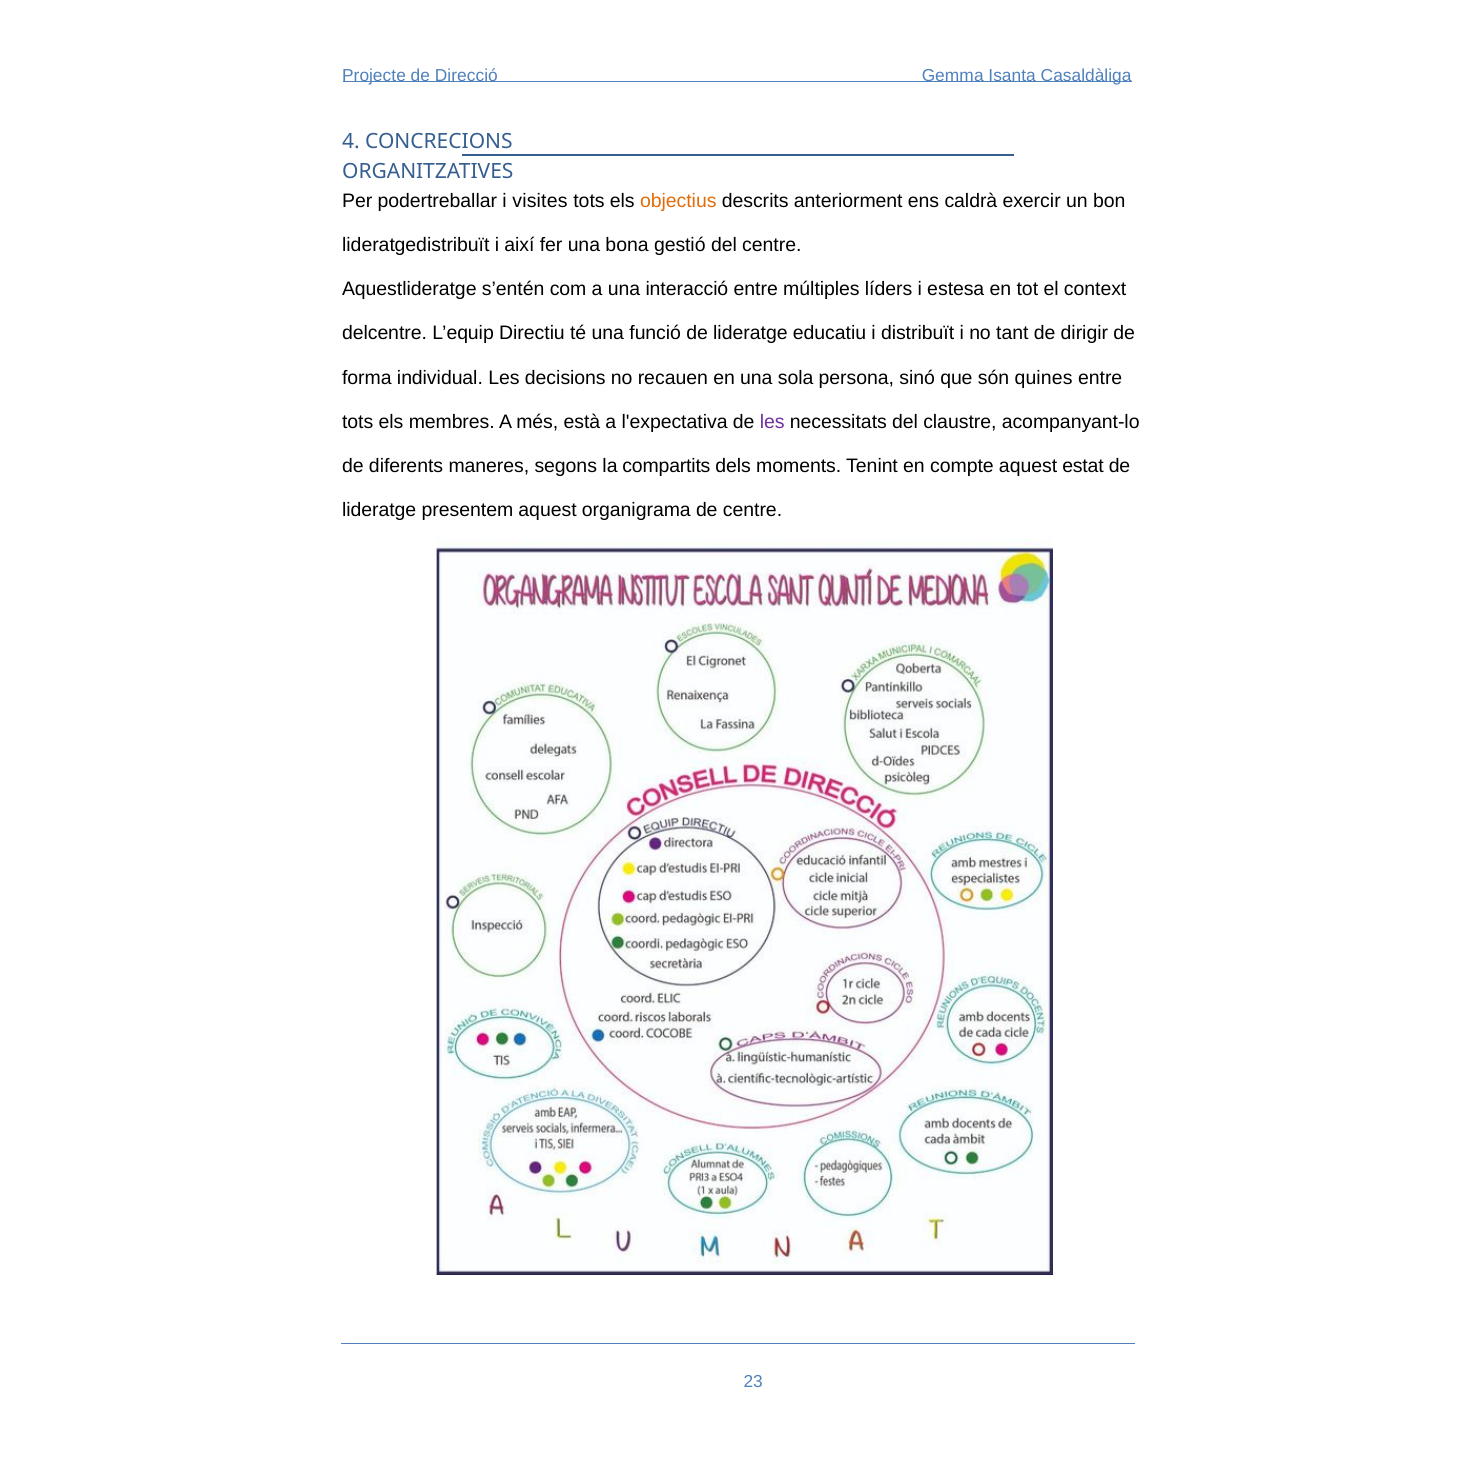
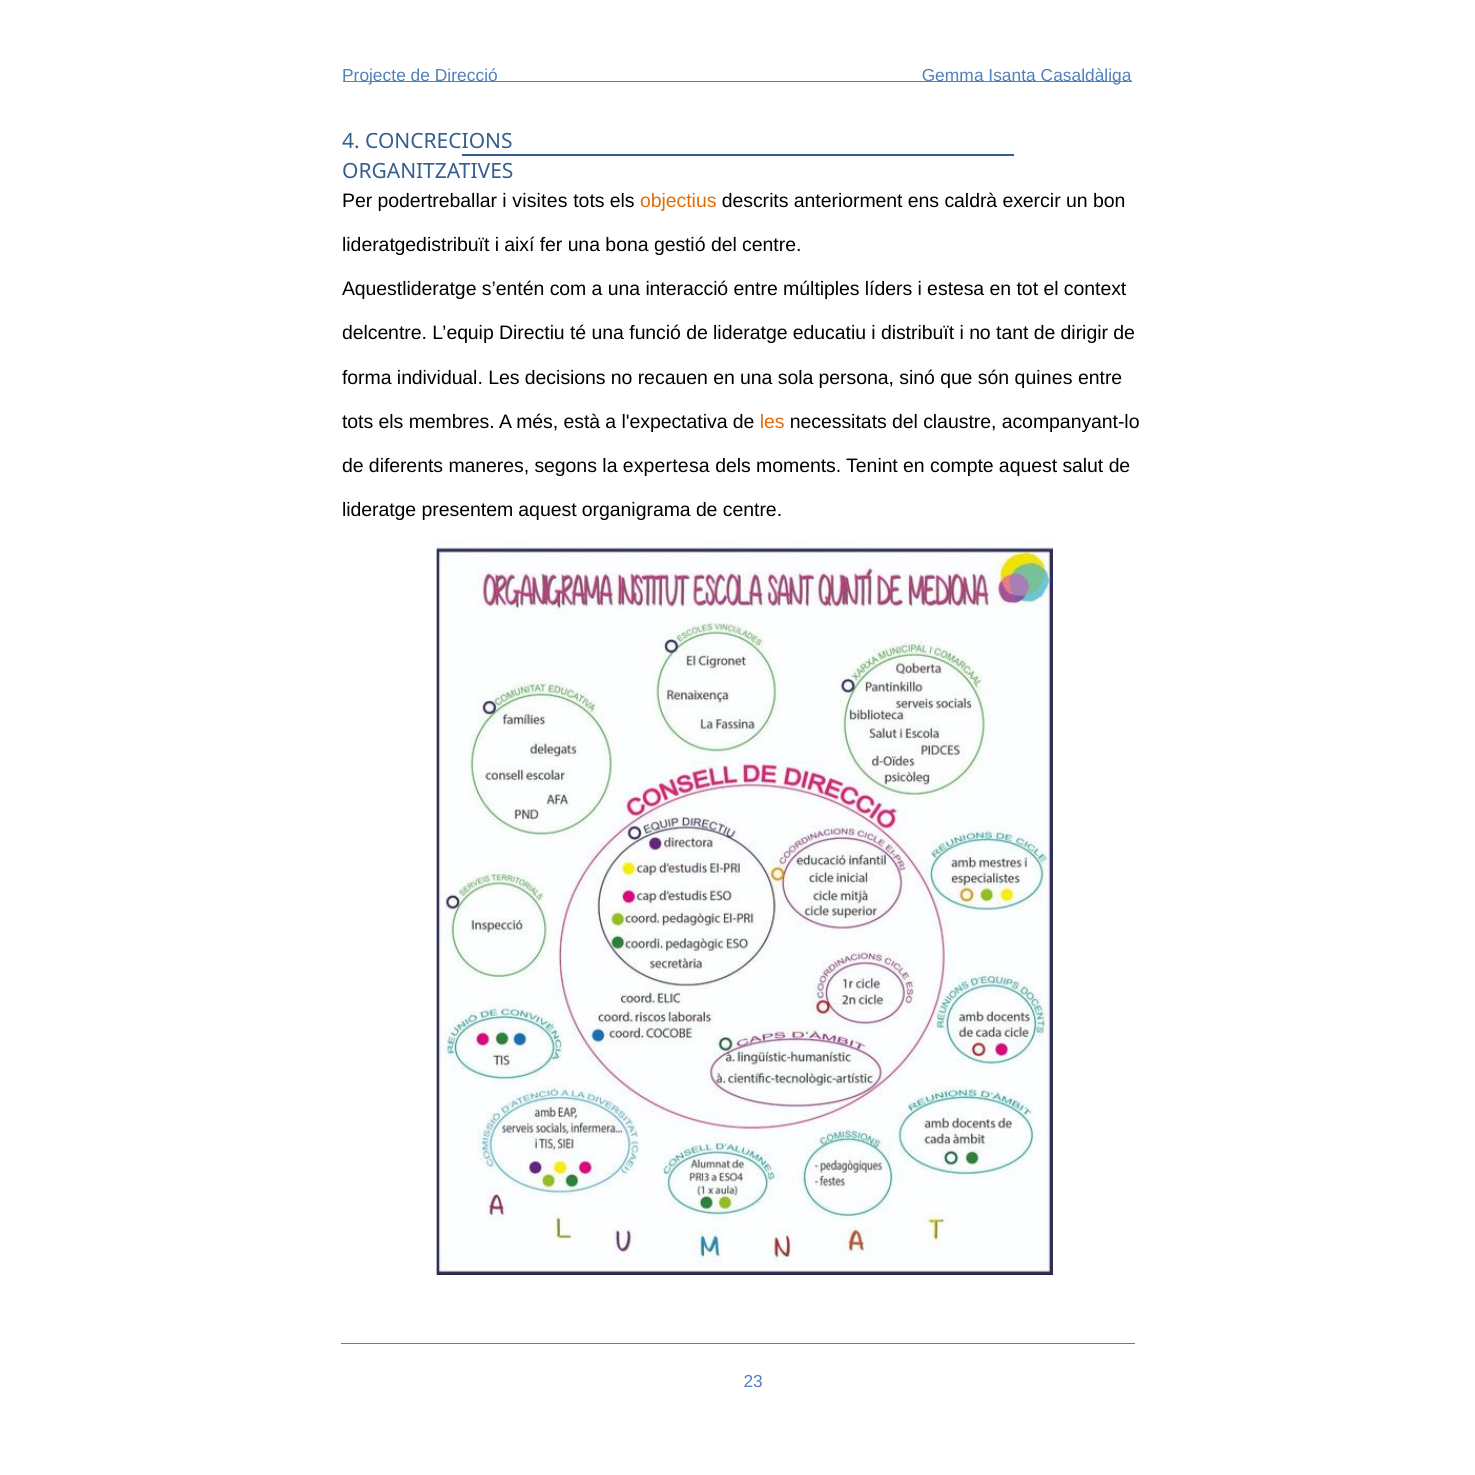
les colour: purple -> orange (772, 422)
compartits: compartits -> expertesa (666, 466)
estat: estat -> salut (1083, 466)
